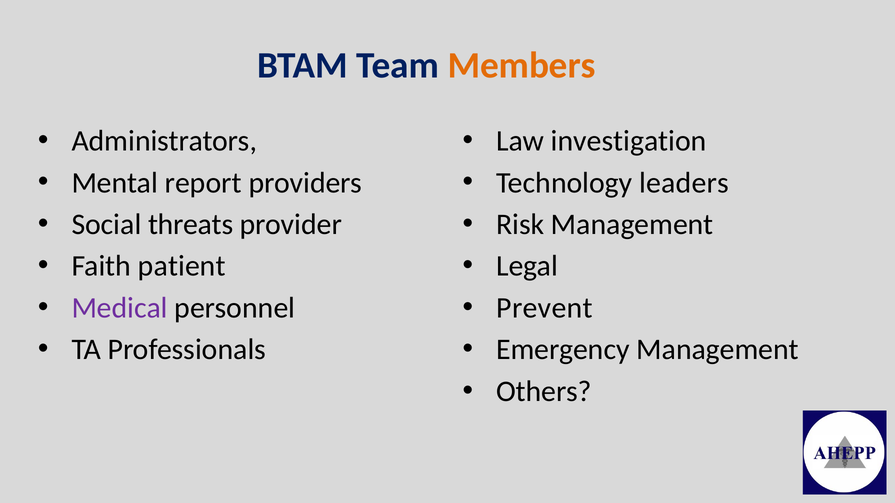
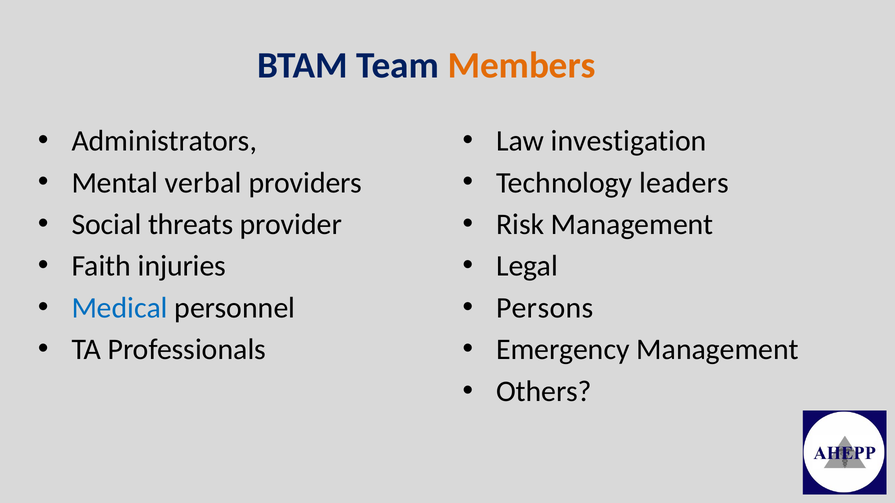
report: report -> verbal (203, 183)
patient: patient -> injuries (182, 266)
Medical colour: purple -> blue (120, 308)
Prevent: Prevent -> Persons (545, 308)
